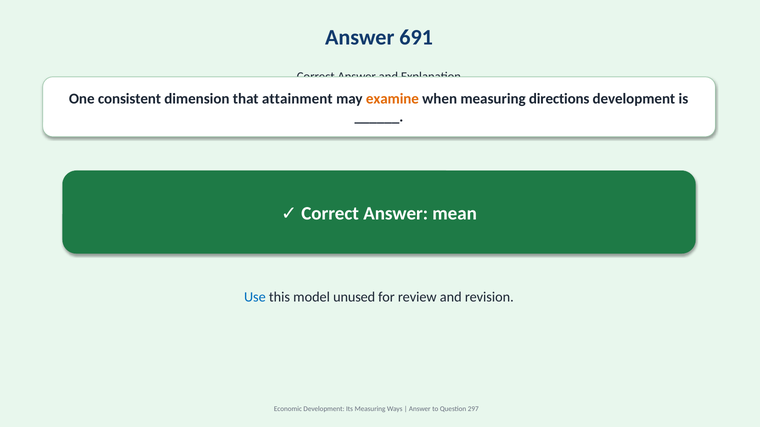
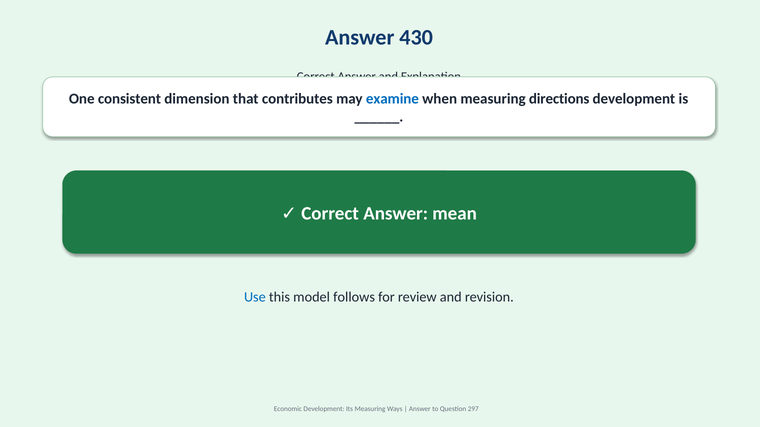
691: 691 -> 430 (416, 38)
attainment: attainment -> contributes (297, 99)
examine colour: orange -> blue (392, 99)
unused: unused -> follows (354, 297)
